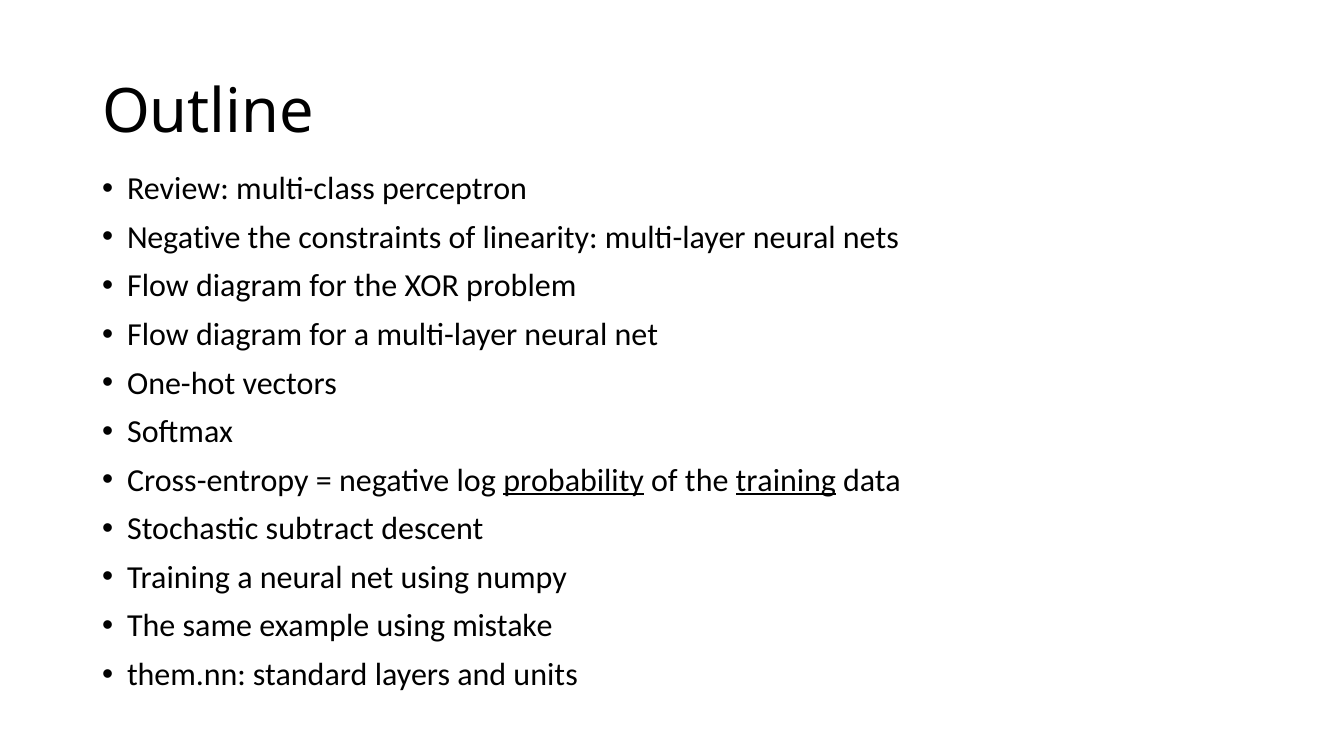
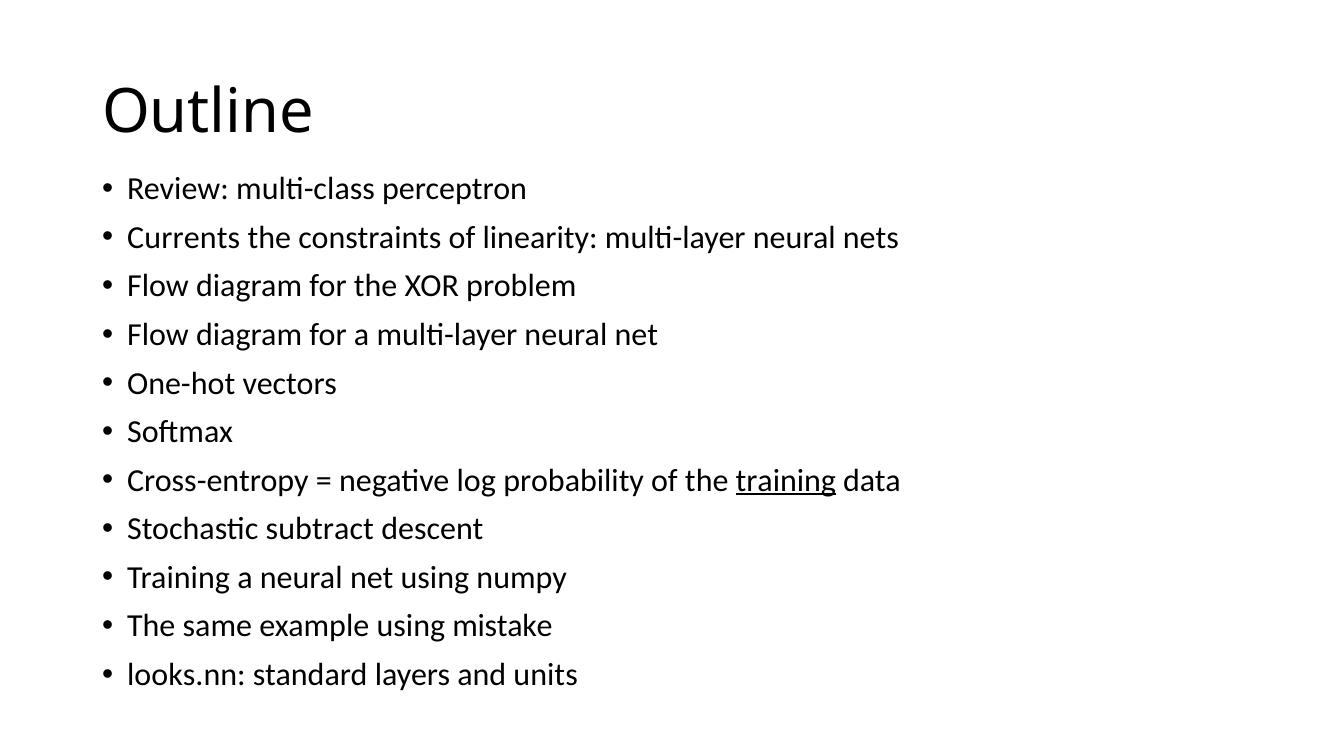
Negative: Negative -> Currents (184, 238)
probability underline: present -> none (574, 480)
them.nn: them.nn -> looks.nn (186, 675)
